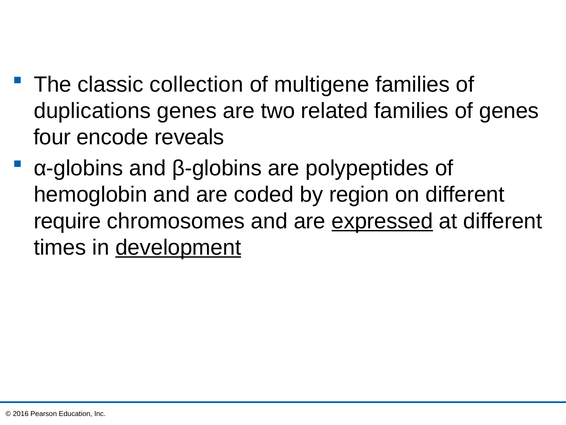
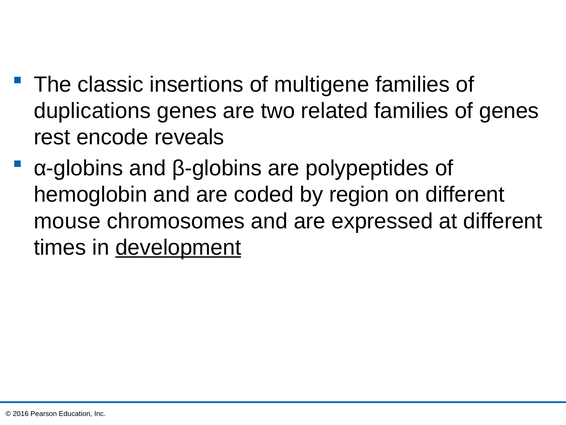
collection: collection -> insertions (197, 84)
four: four -> rest (52, 137)
require: require -> mouse (67, 221)
expressed underline: present -> none (382, 221)
